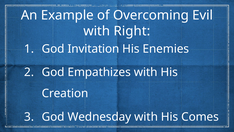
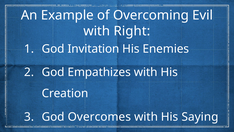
Wednesday: Wednesday -> Overcomes (99, 117)
Comes: Comes -> Saying (200, 117)
